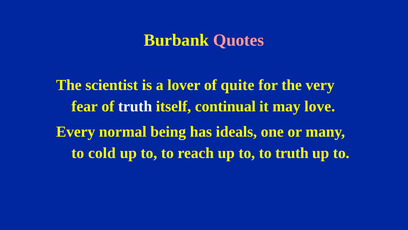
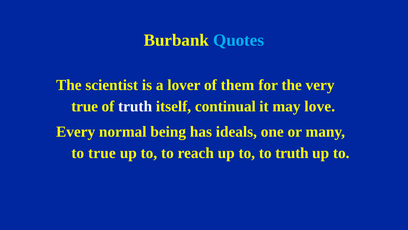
Quotes colour: pink -> light blue (239, 40)
quite: quite -> them (238, 85)
fear: fear -> true (85, 106)
to cold: cold -> true (102, 153)
